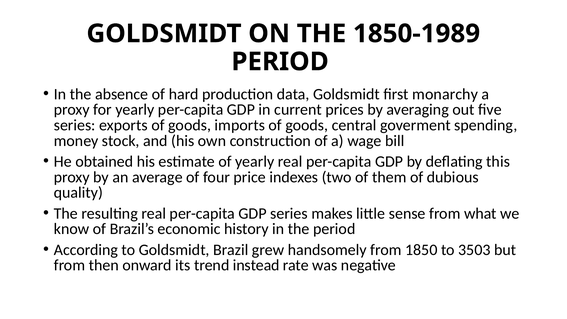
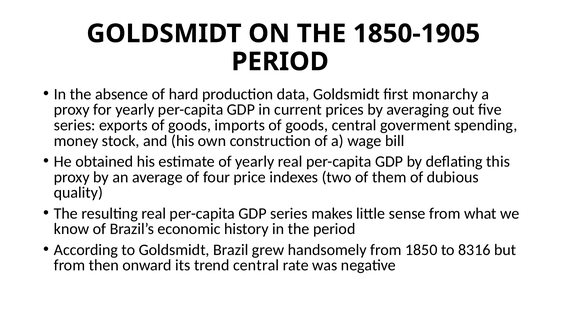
1850-1989: 1850-1989 -> 1850-1905 (417, 34)
3503: 3503 -> 8316 (474, 250)
trend instead: instead -> central (256, 265)
